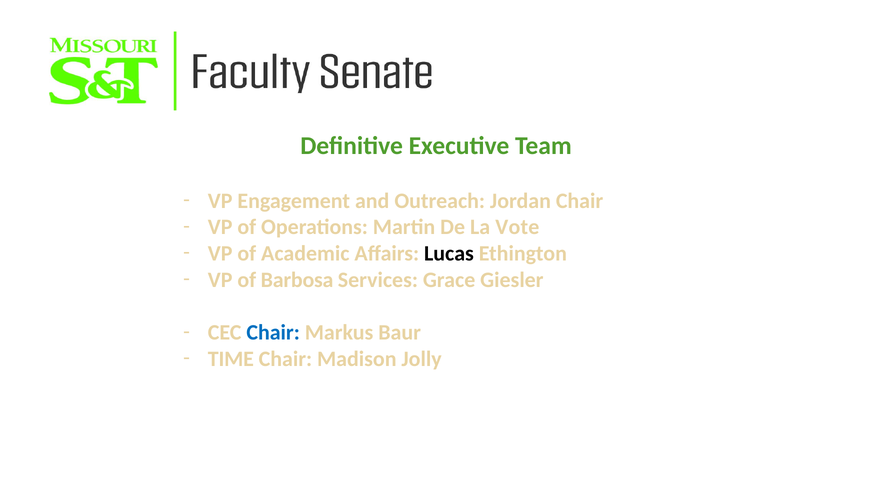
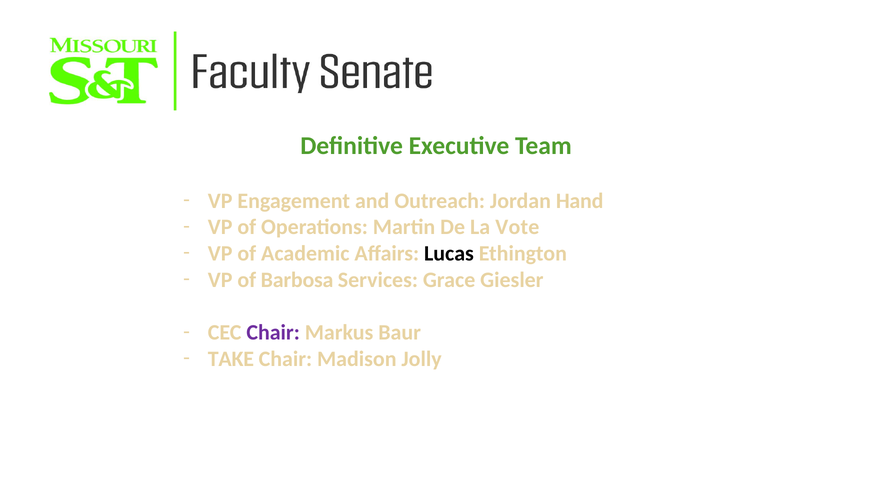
Jordan Chair: Chair -> Hand (580, 201)
Chair colour: blue -> purple (273, 332)
TIME: TIME -> TAKE (231, 359)
